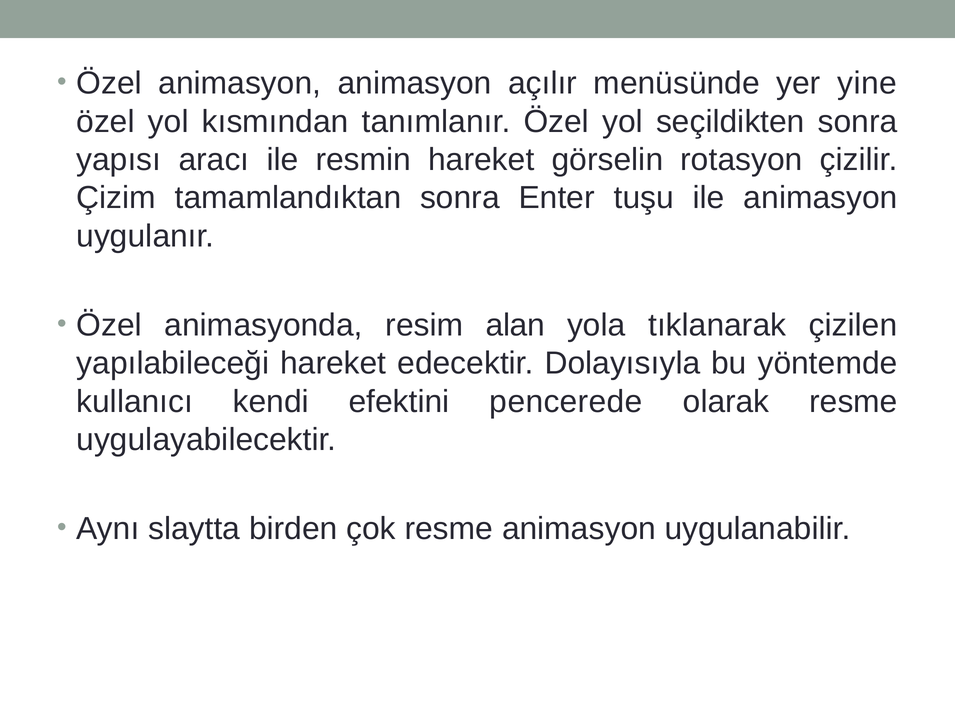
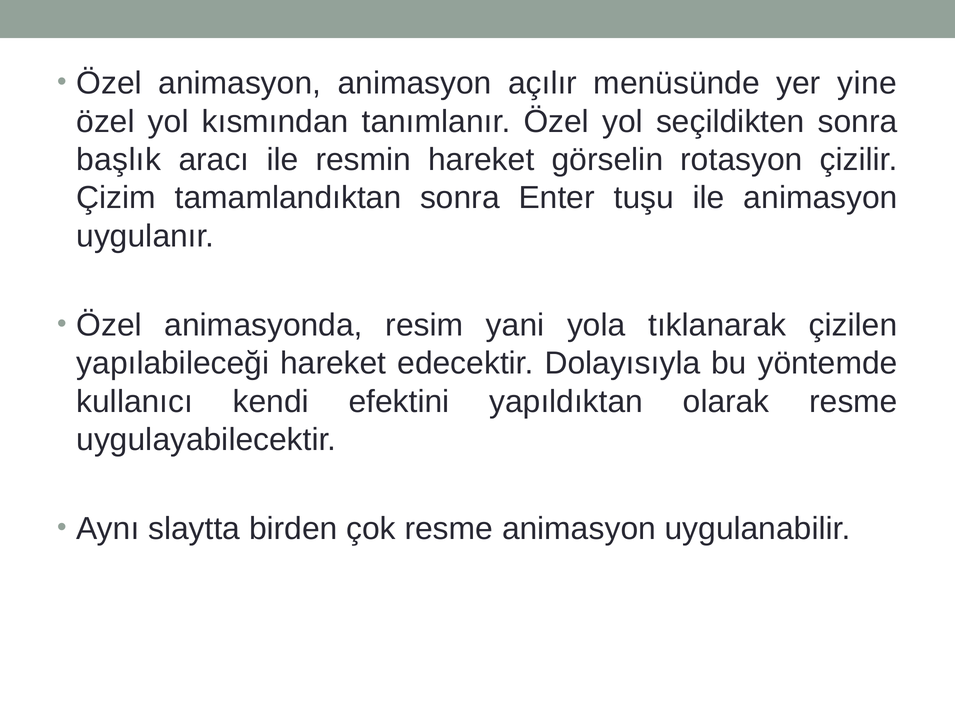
yapısı: yapısı -> başlık (119, 160)
alan: alan -> yani (515, 325)
pencerede: pencerede -> yapıldıktan (566, 402)
